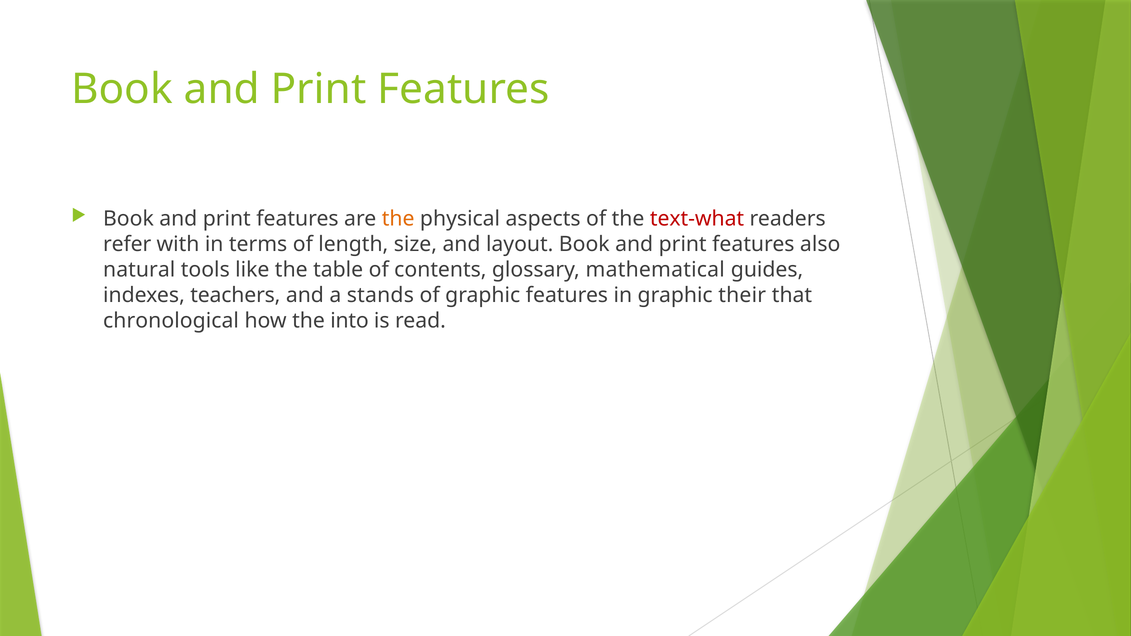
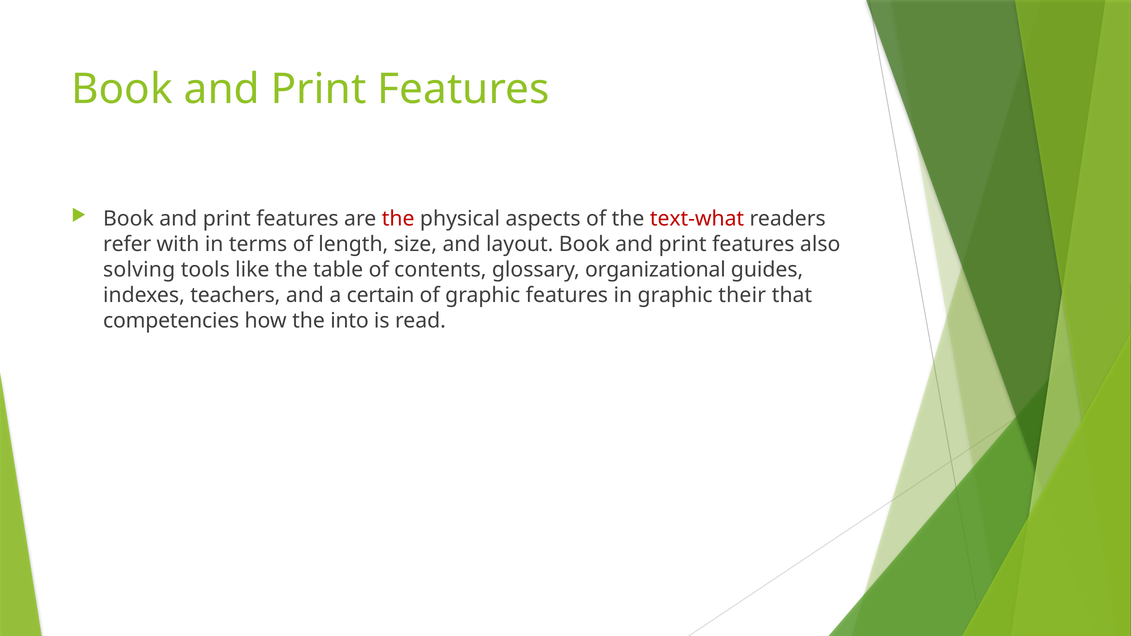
the colour: orange -> red (398, 219)
natural: natural -> solving (139, 270)
mathematical: mathematical -> organizational (655, 270)
stands: stands -> certain (381, 295)
chronological: chronological -> competencies (171, 321)
